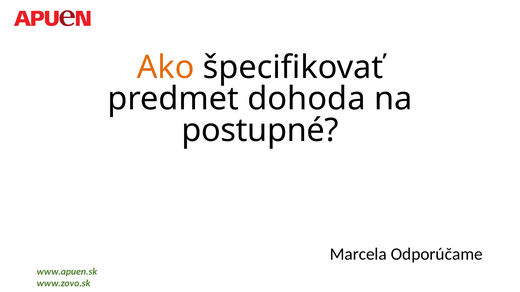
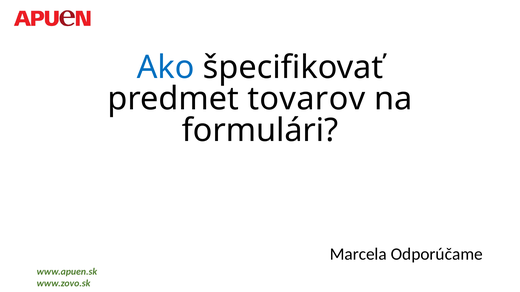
Ako colour: orange -> blue (166, 68)
dohoda: dohoda -> tovarov (306, 99)
postupné: postupné -> formulári (260, 131)
